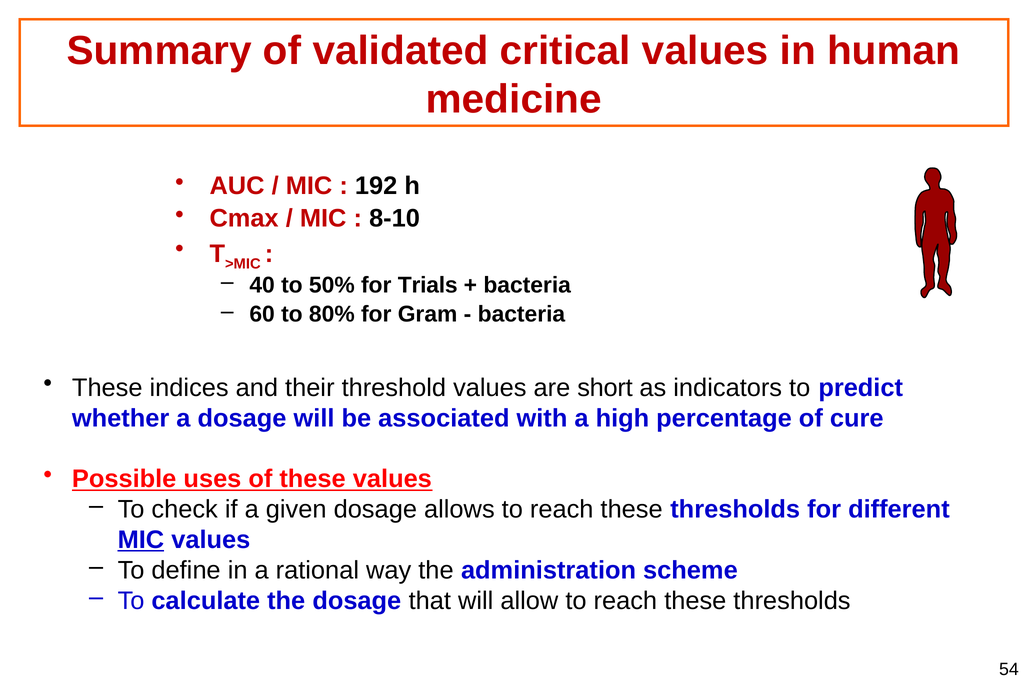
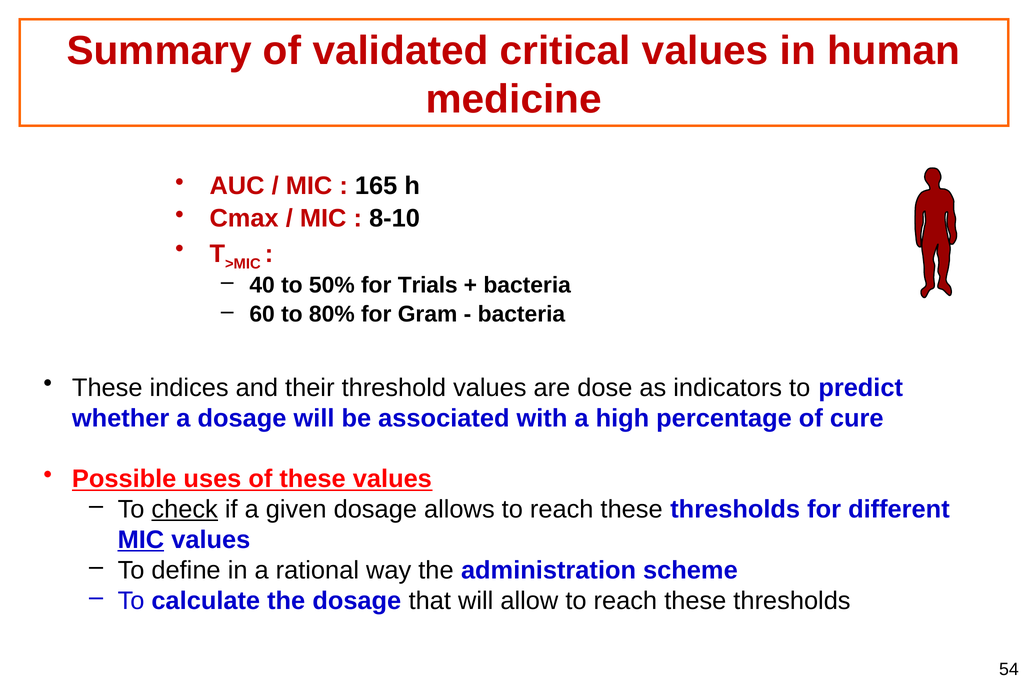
192: 192 -> 165 (376, 186)
short: short -> dose (605, 388)
check underline: none -> present (185, 510)
